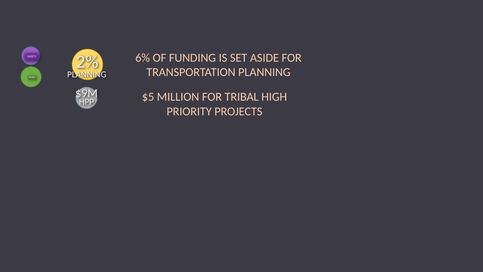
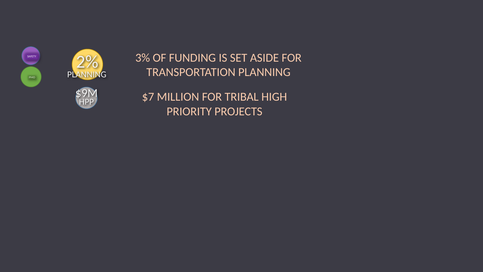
6%: 6% -> 3% (143, 58)
$5: $5 -> $7 (148, 97)
